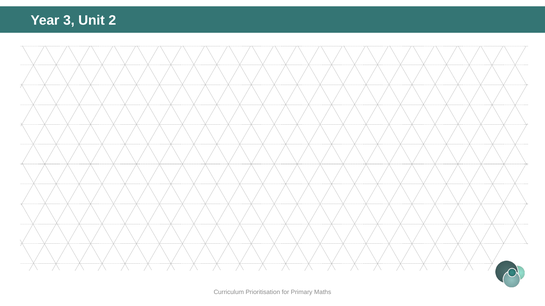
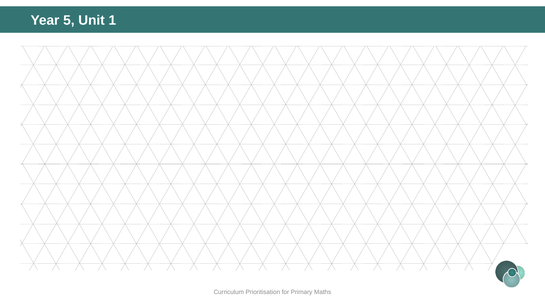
3: 3 -> 5 (69, 20)
2: 2 -> 1 (112, 20)
